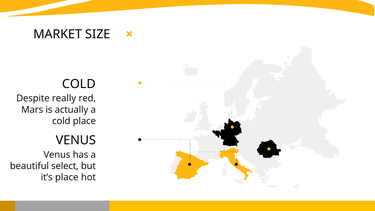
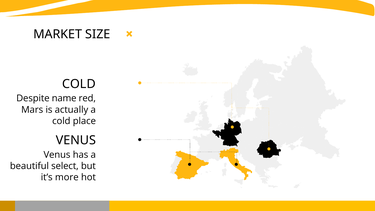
really: really -> name (64, 98)
it’s place: place -> more (67, 177)
